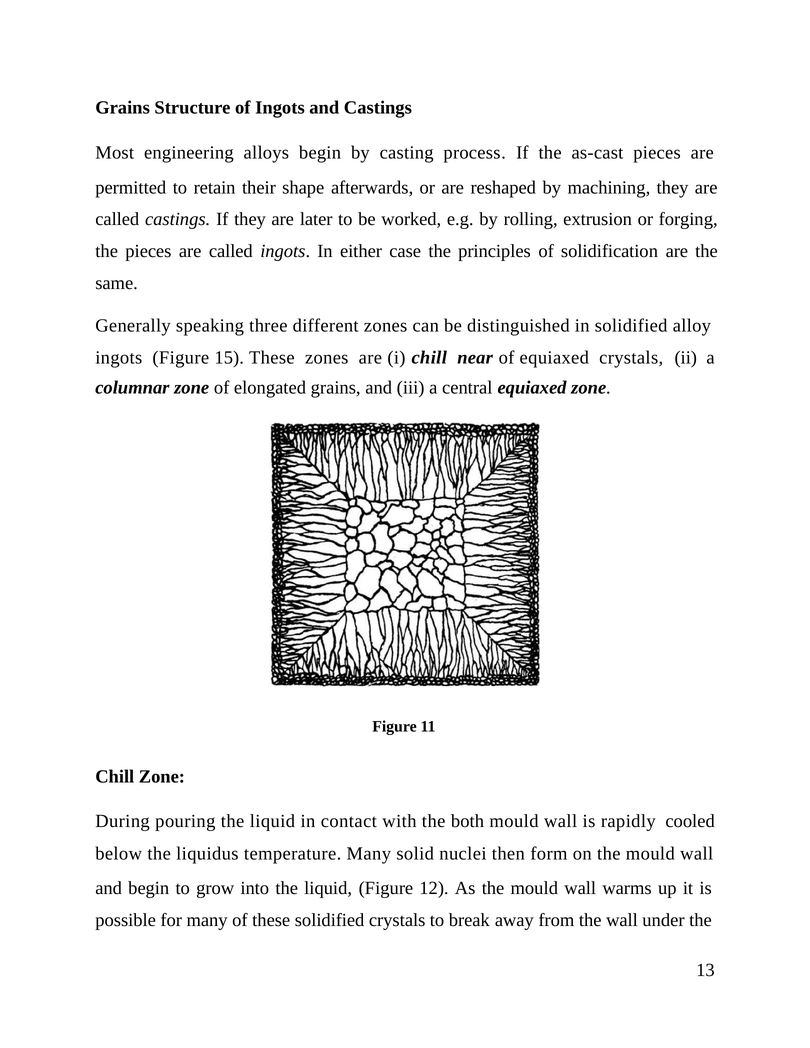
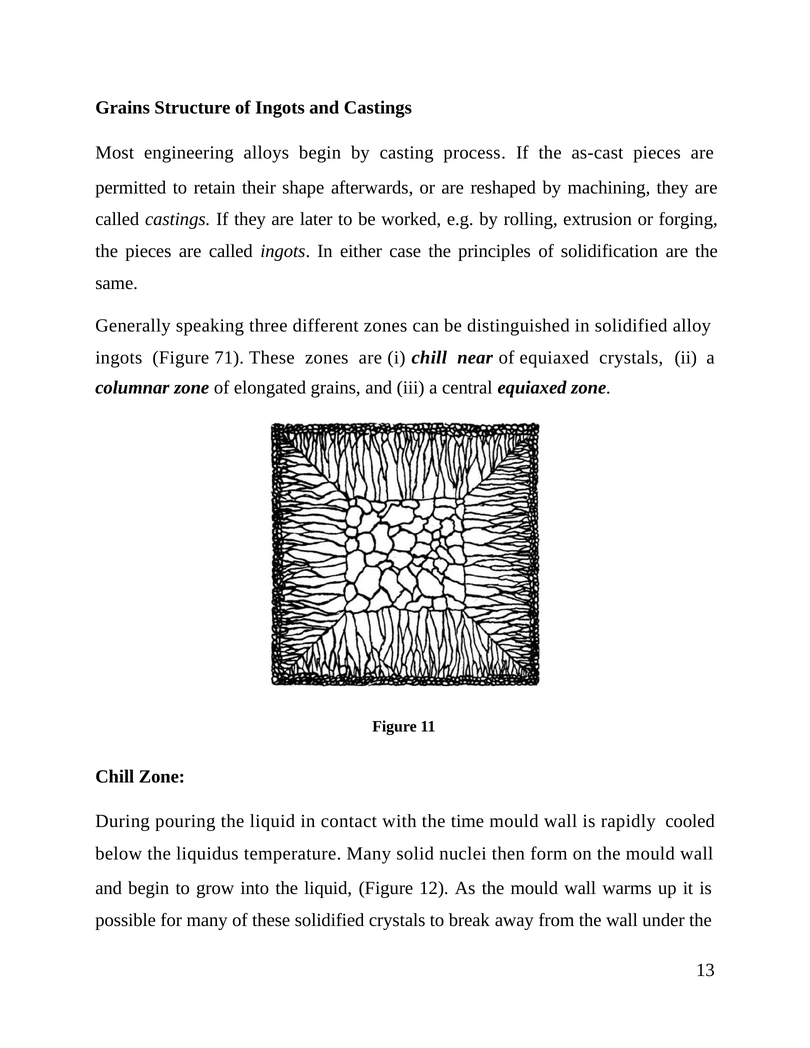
15: 15 -> 71 (229, 358)
both: both -> time (467, 822)
